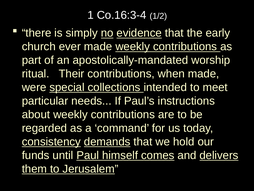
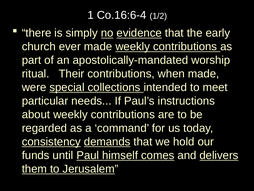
Co.16:3-4: Co.16:3-4 -> Co.16:6-4 (122, 15)
